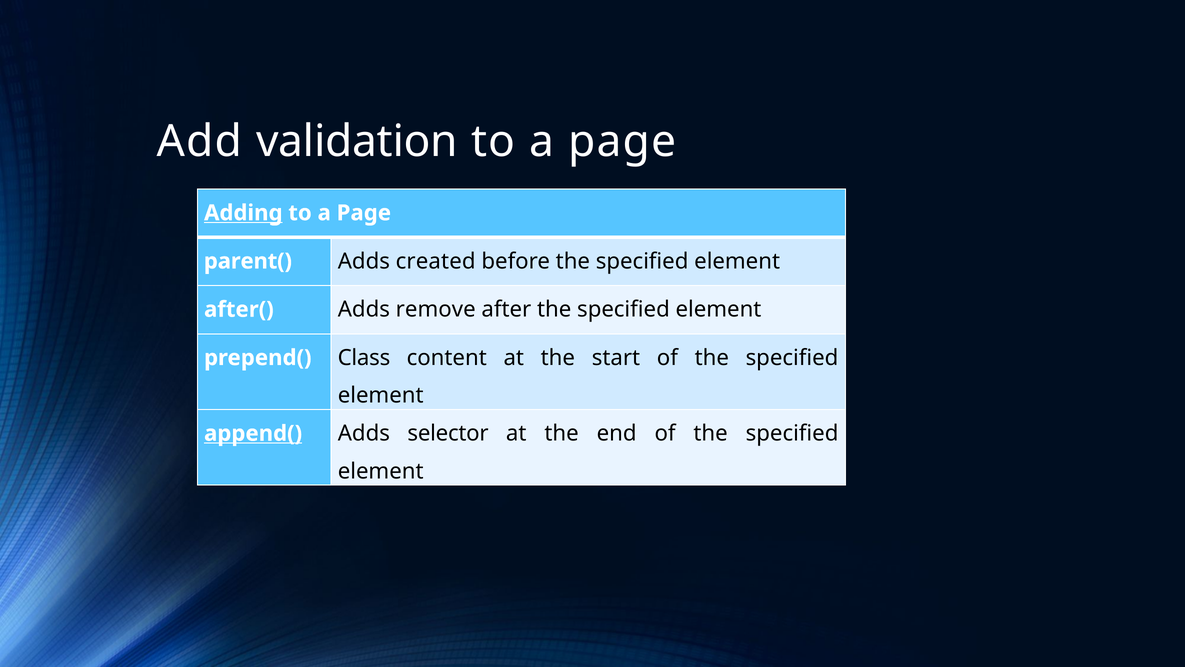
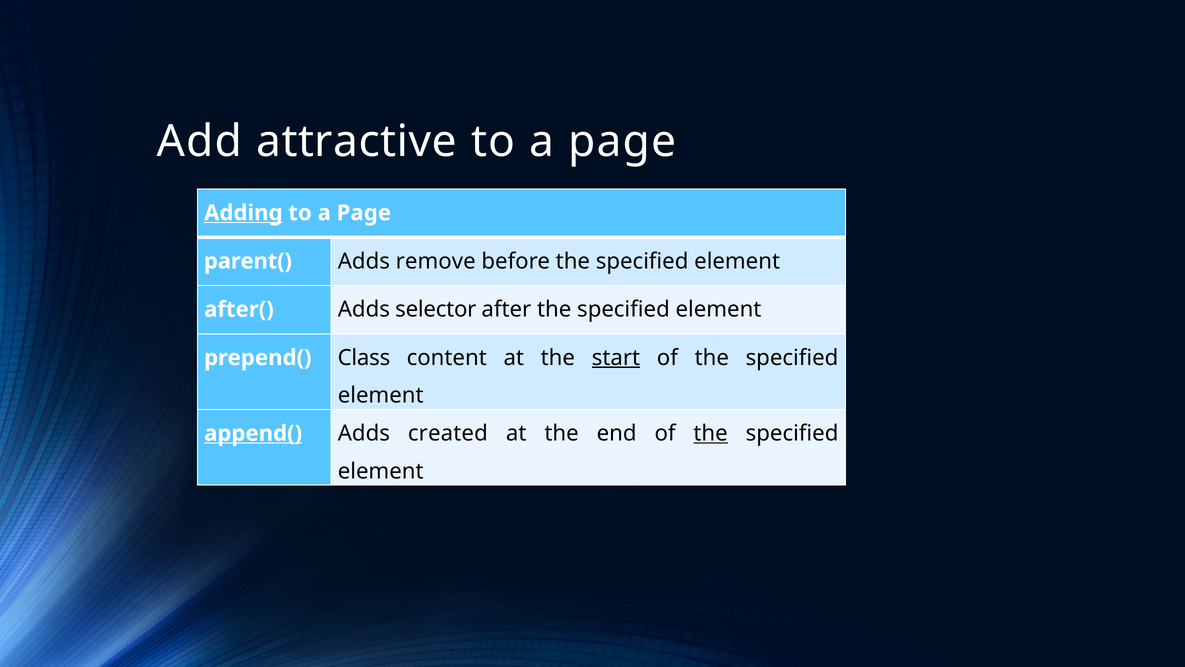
validation: validation -> attractive (357, 142)
created: created -> remove (436, 261)
remove: remove -> selector (436, 309)
start underline: none -> present (616, 358)
selector: selector -> created (448, 433)
the underline: none -> present (711, 433)
